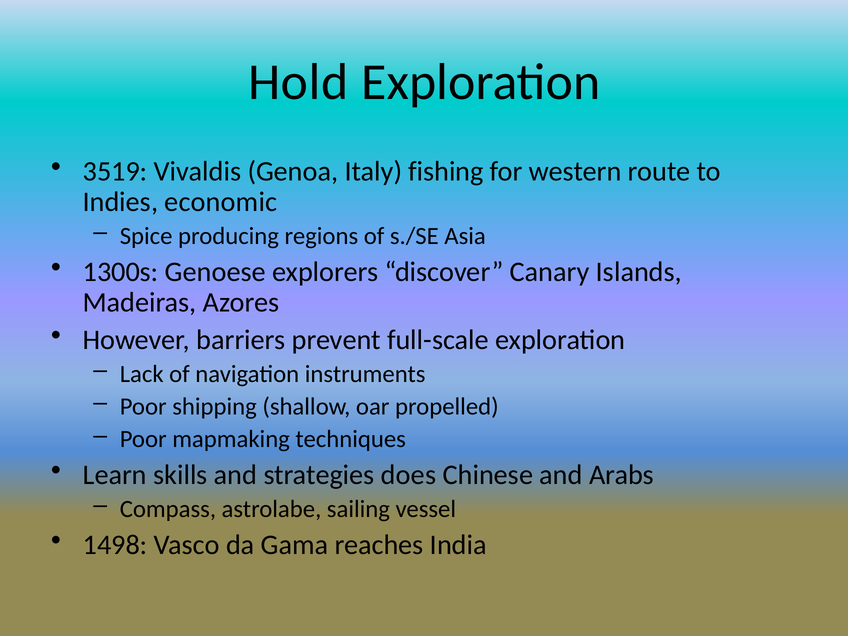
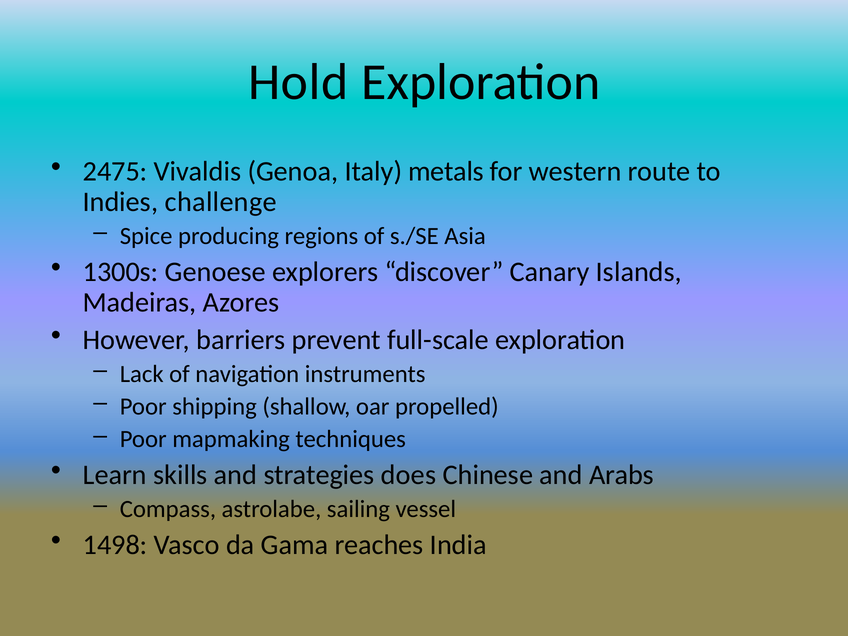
3519: 3519 -> 2475 (115, 172)
fishing: fishing -> metals (446, 172)
economic: economic -> challenge (221, 202)
